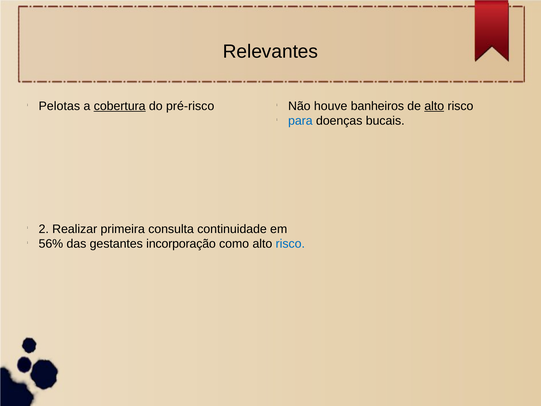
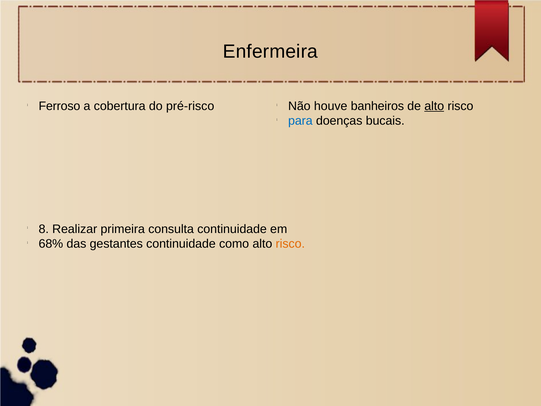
Relevantes: Relevantes -> Enfermeira (270, 51)
Pelotas: Pelotas -> Ferroso (59, 106)
cobertura underline: present -> none (120, 106)
2: 2 -> 8 (44, 229)
56%: 56% -> 68% (51, 244)
gestantes incorporação: incorporação -> continuidade (181, 244)
risco colour: blue -> orange (290, 244)
